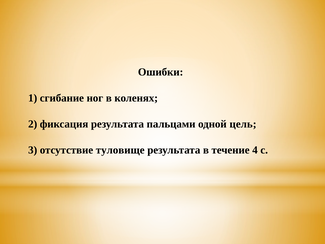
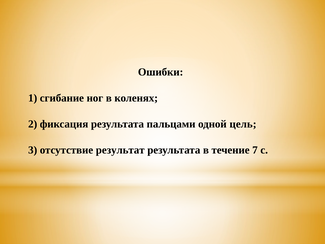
туловище: туловище -> результат (120, 150)
4: 4 -> 7 (255, 150)
